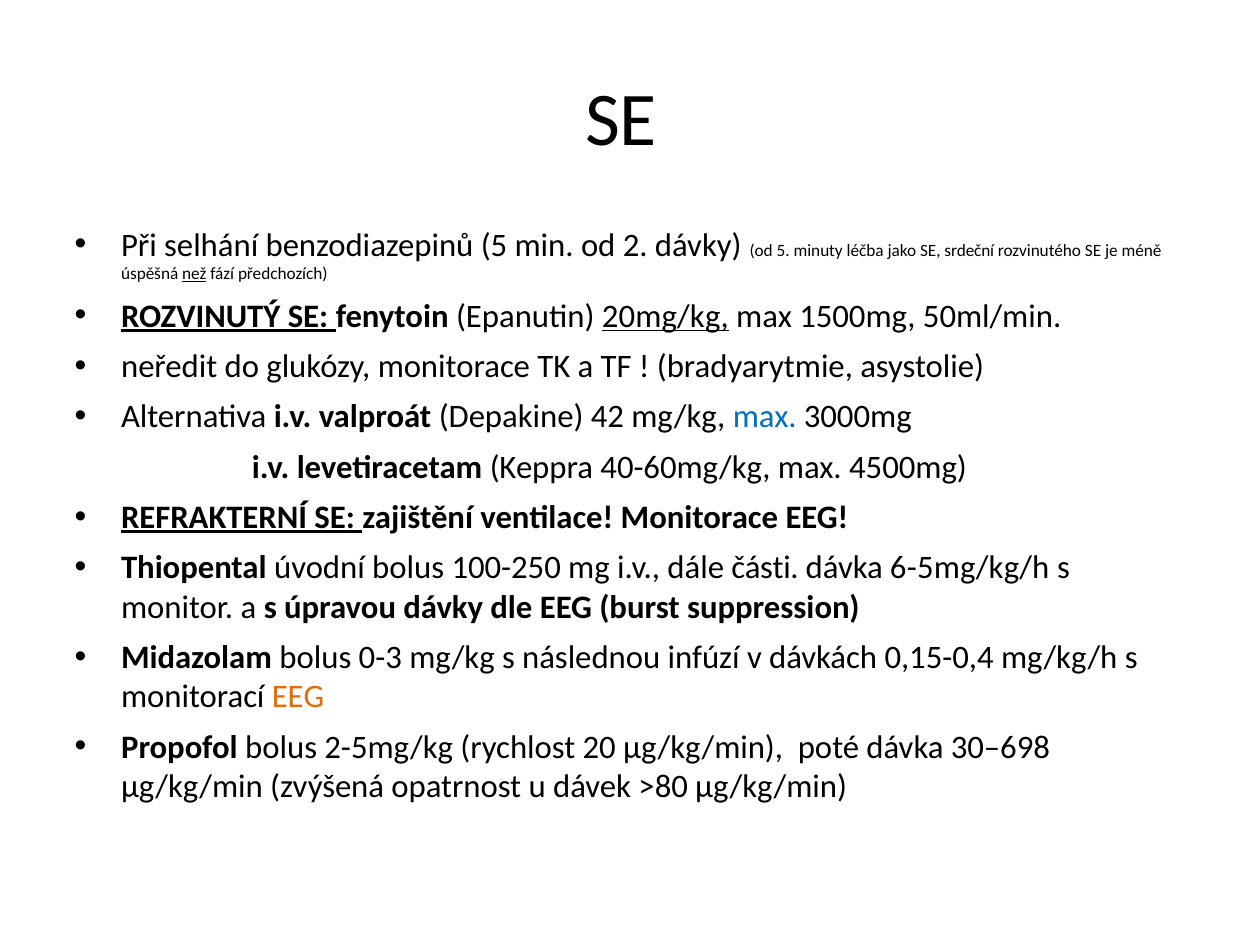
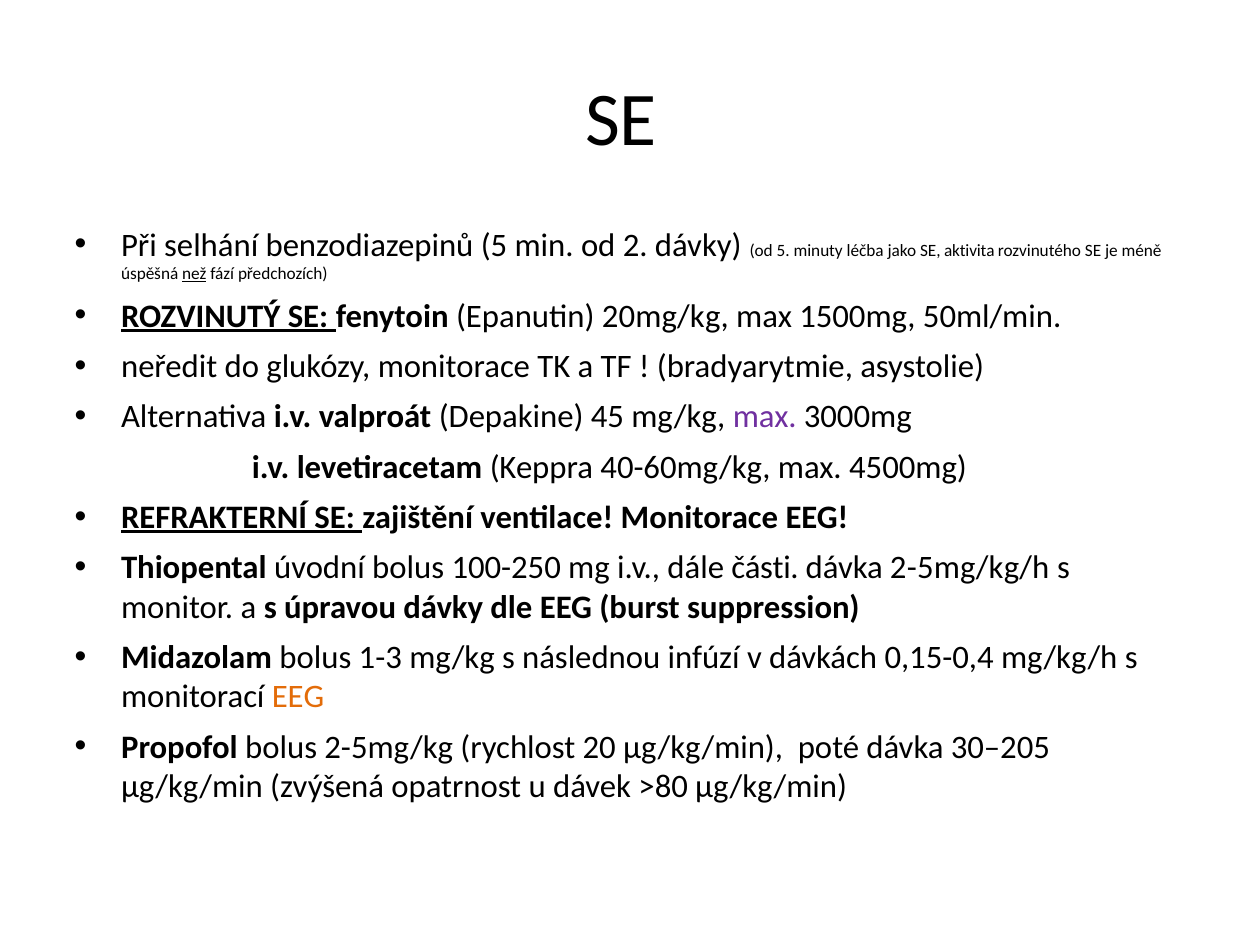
srdeční: srdeční -> aktivita (969, 251)
20mg/kg underline: present -> none (665, 317)
42: 42 -> 45 (607, 417)
max colour: blue -> purple (765, 417)
6-5mg/kg/h: 6-5mg/kg/h -> 2-5mg/kg/h (970, 568)
0-3: 0-3 -> 1-3 (380, 658)
30–698: 30–698 -> 30–205 (1000, 748)
